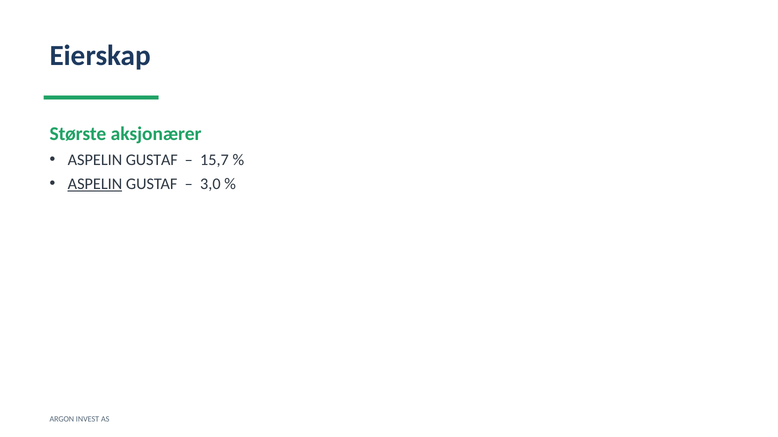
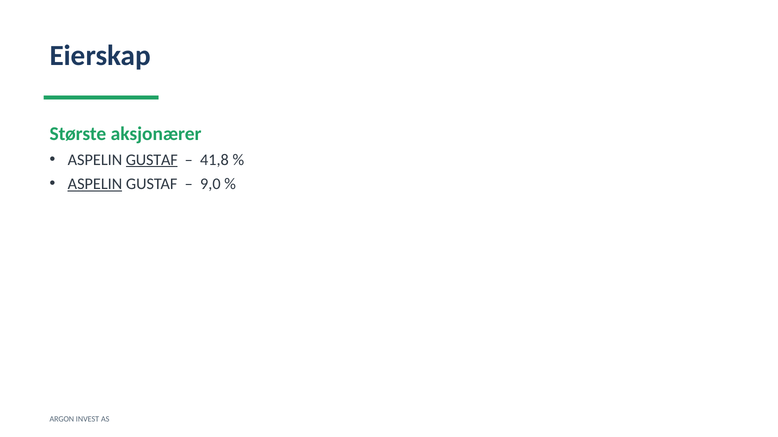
GUSTAF underline: none -> present (152, 160)
15,7: 15,7 -> 41,8 (214, 160)
3,0: 3,0 -> 9,0 (210, 184)
